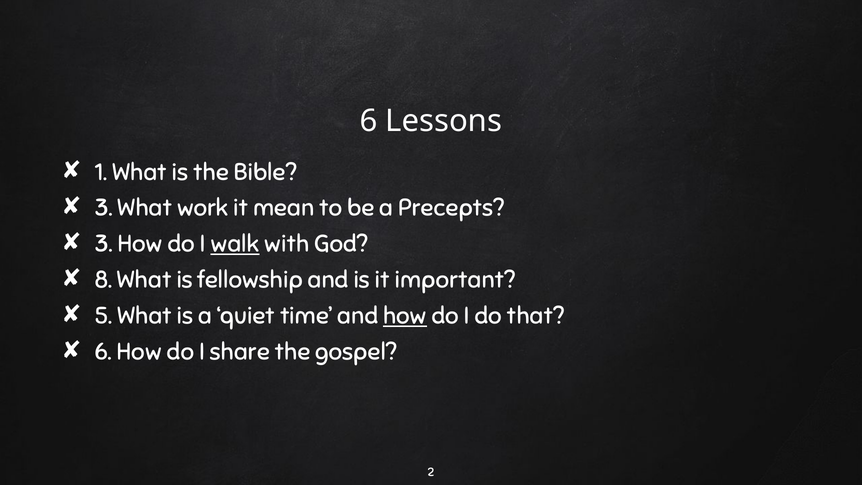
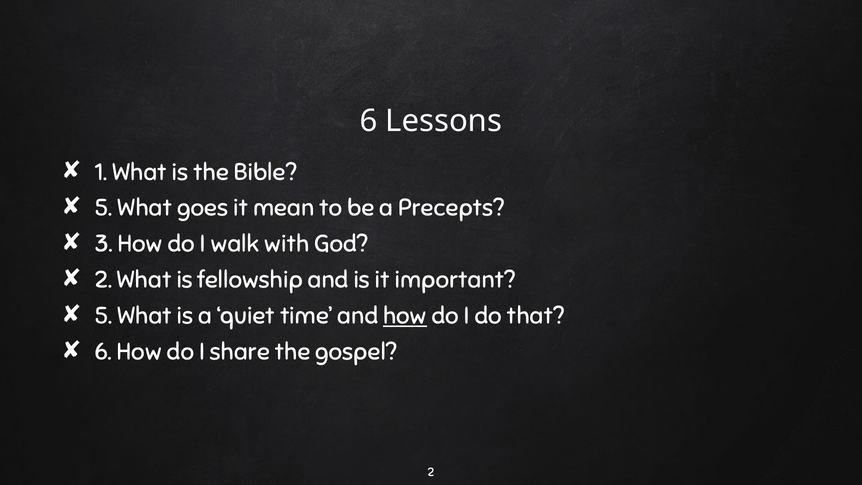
3: 3 -> 5 (104, 208)
work: work -> goes (203, 208)
walk underline: present -> none (235, 244)
8: 8 -> 2 (103, 280)
